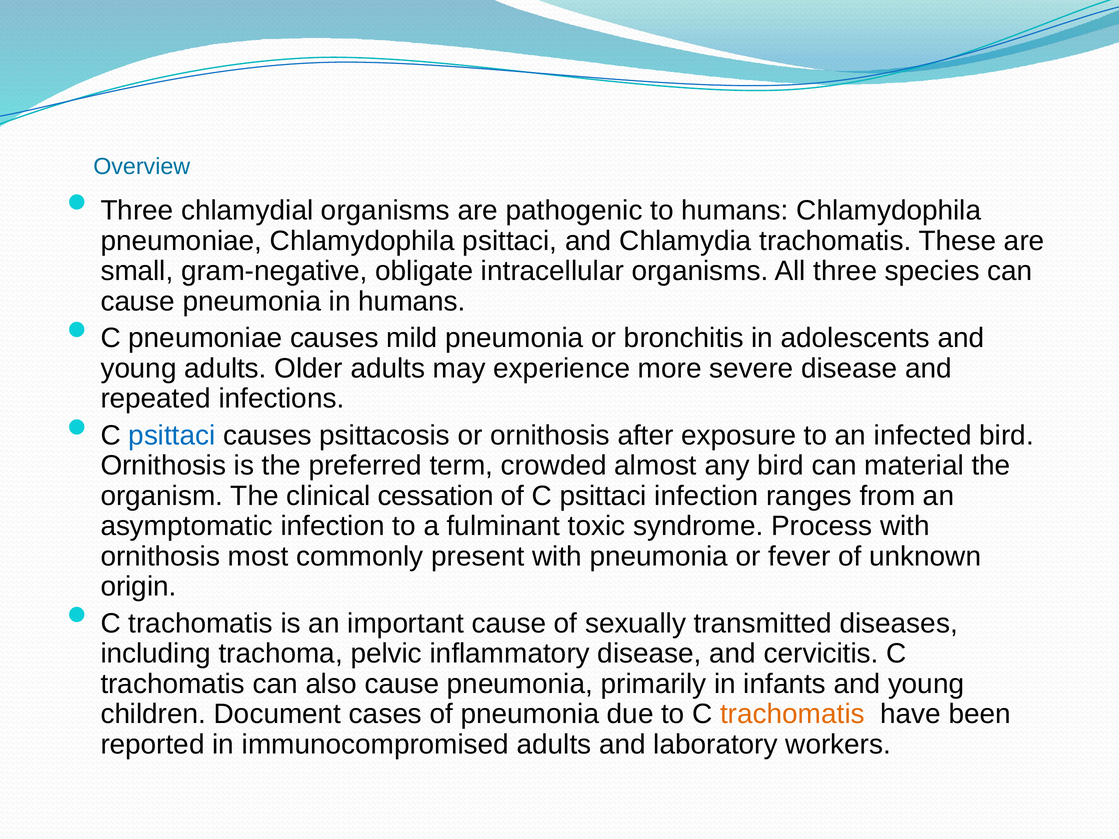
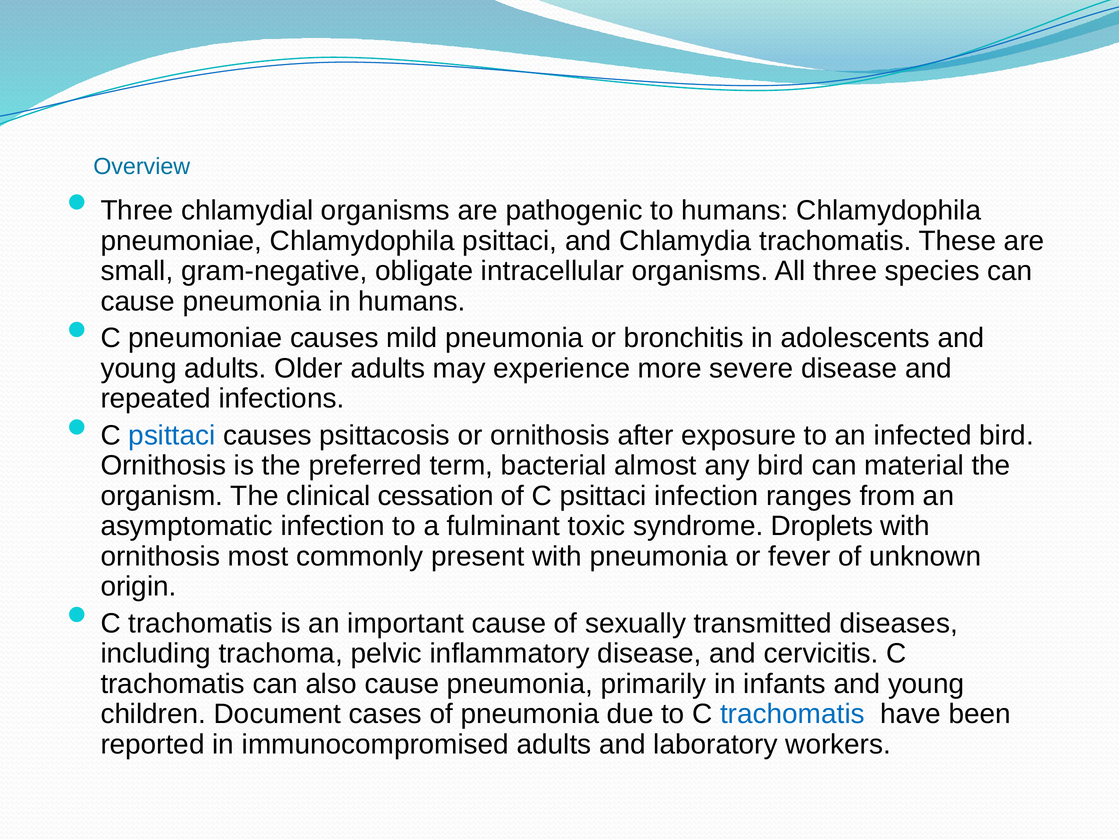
crowded: crowded -> bacterial (554, 466)
Process: Process -> Droplets (822, 526)
trachomatis colour: orange -> blue (793, 714)
